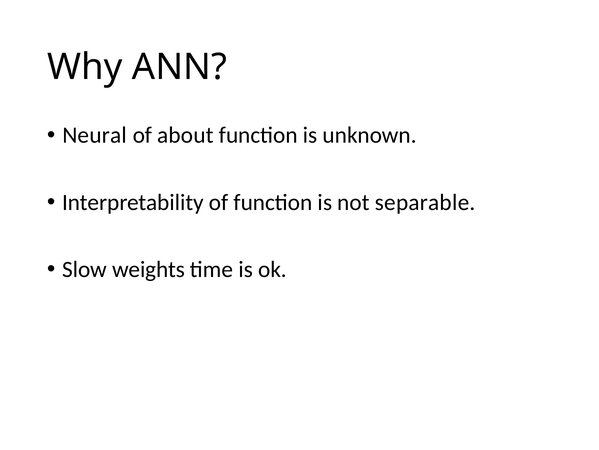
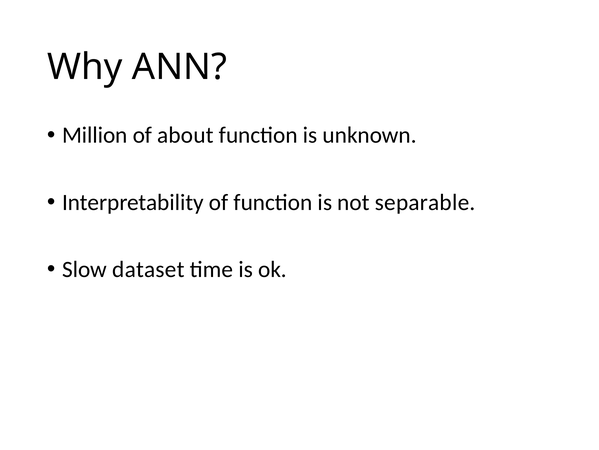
Neural: Neural -> Million (95, 135)
weights: weights -> dataset (148, 269)
